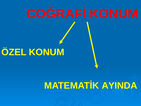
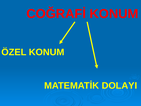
AYINDA: AYINDA -> DOLAYI (119, 85)
